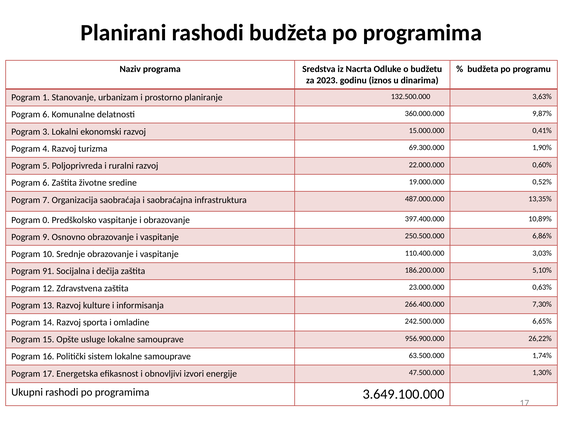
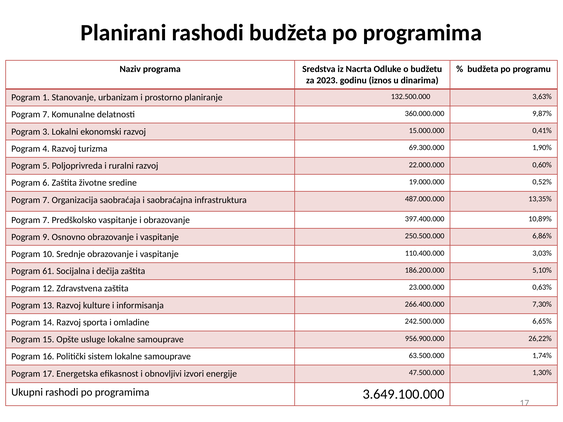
6: 6 -> 7 (46, 115)
0: 0 -> 7 (46, 220)
91: 91 -> 61 (48, 271)
